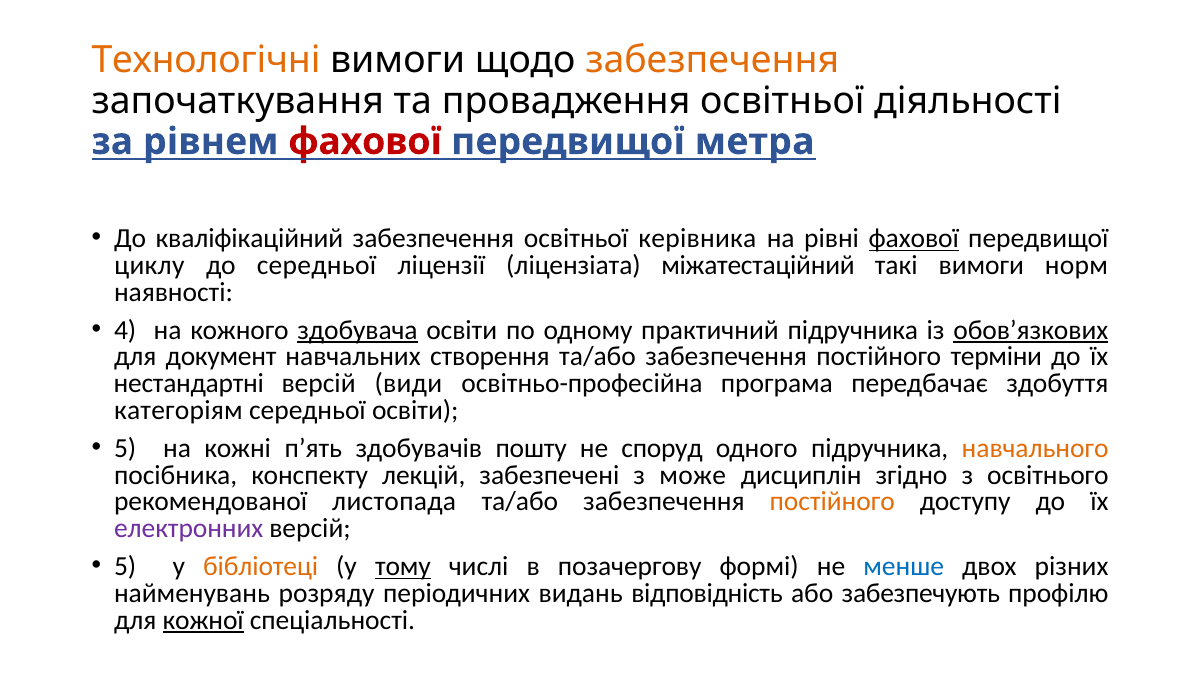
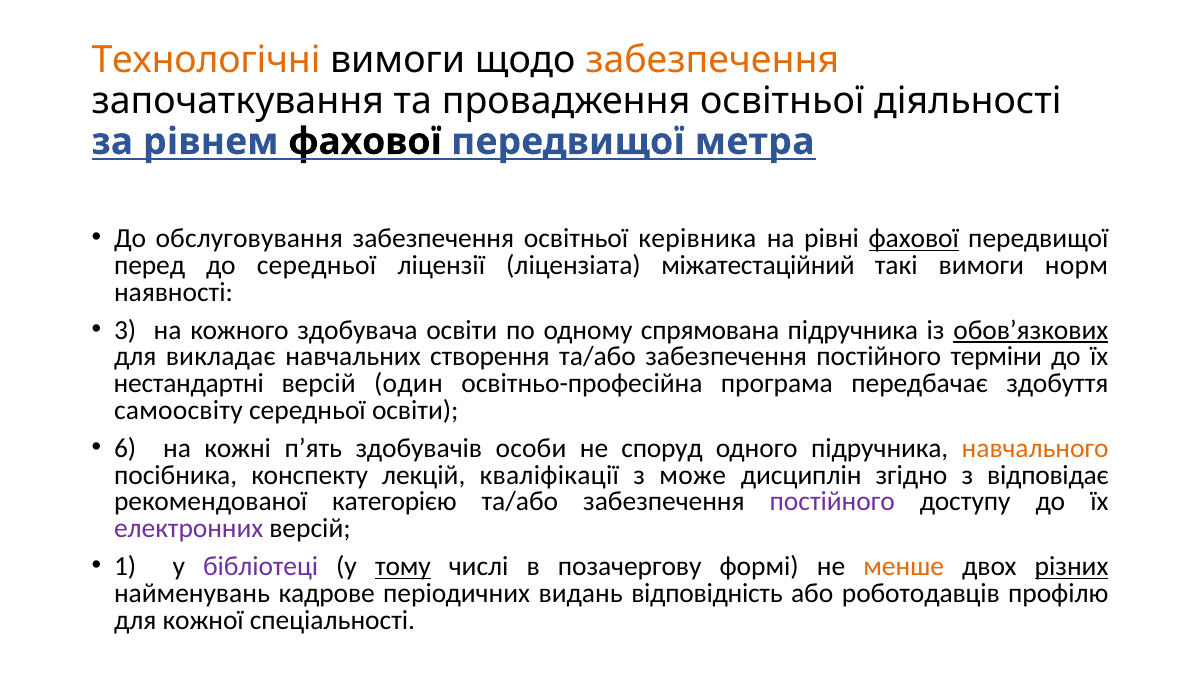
фахової colour: red -> black (365, 142)
кваліфікаційний: кваліфікаційний -> обслуговування (249, 238)
циклу: циклу -> перед (150, 265)
4: 4 -> 3 (125, 330)
здобувача underline: present -> none (358, 330)
практичний: практичний -> спрямована (710, 330)
документ: документ -> викладає (221, 357)
види: види -> один (408, 383)
категоріям: категоріям -> самоосвіту (178, 410)
5: 5 -> 6 (125, 448)
пошту: пошту -> особи (531, 448)
забезпечені: забезпечені -> кваліфікації (549, 475)
освітнього: освітнього -> відповідає (1048, 475)
листопада: листопада -> категорією (394, 501)
постійного colour: orange -> purple (832, 501)
5: 5 -> 1 (125, 566)
бібліотеці colour: orange -> purple (261, 566)
менше colour: blue -> orange (904, 566)
різних underline: none -> present (1072, 566)
розряду: розряду -> кадрове (327, 593)
забезпечують: забезпечують -> роботодавців (921, 593)
кожної underline: present -> none (203, 620)
